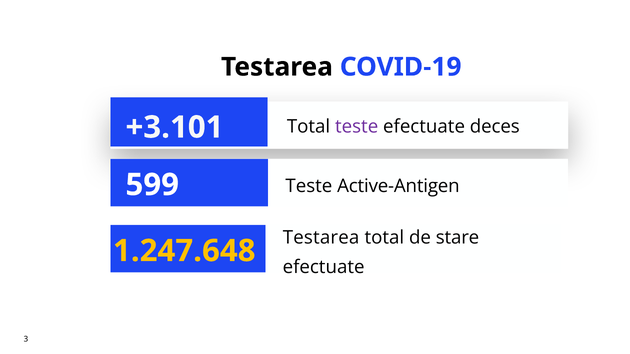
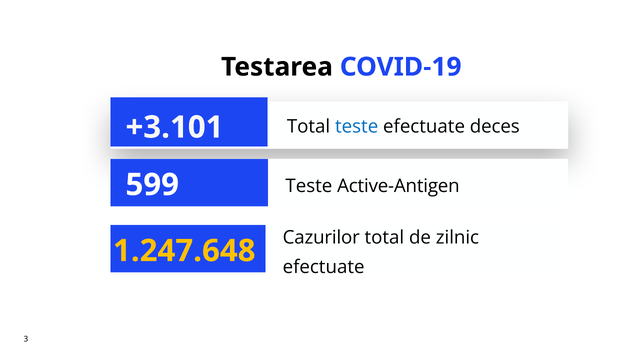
teste colour: purple -> blue (357, 127)
Testarea: Testarea -> Cazurilor (321, 238)
stare: stare -> zilnic (457, 238)
